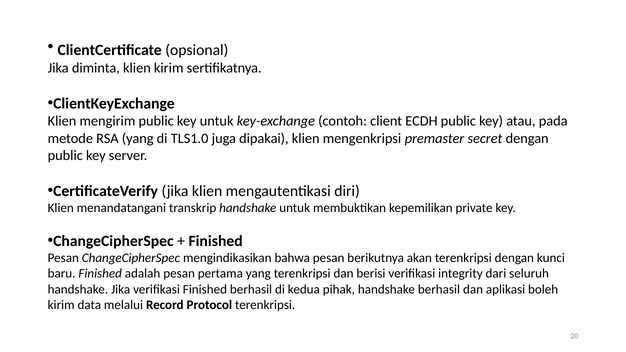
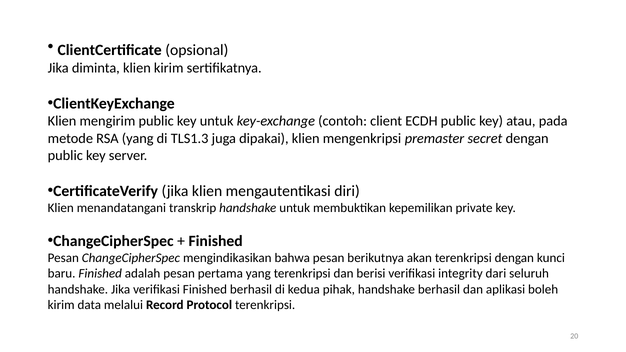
TLS1.0: TLS1.0 -> TLS1.3 (190, 138)
